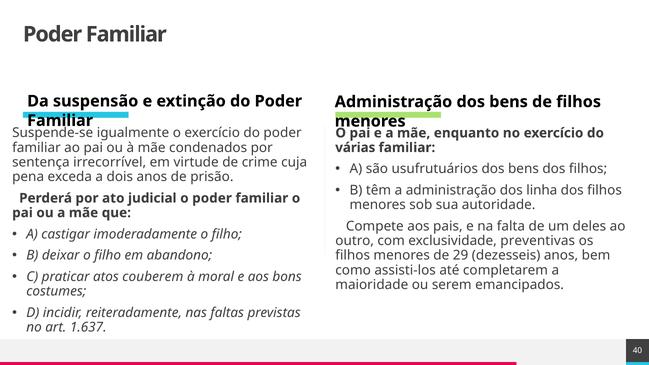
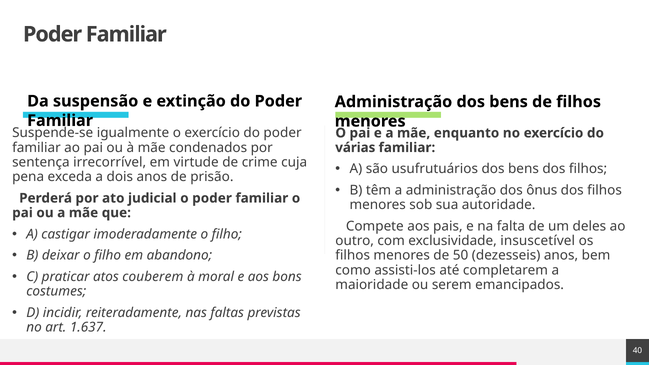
linha: linha -> ônus (542, 190)
preventivas: preventivas -> insuscetível (538, 241)
29: 29 -> 50 (461, 256)
